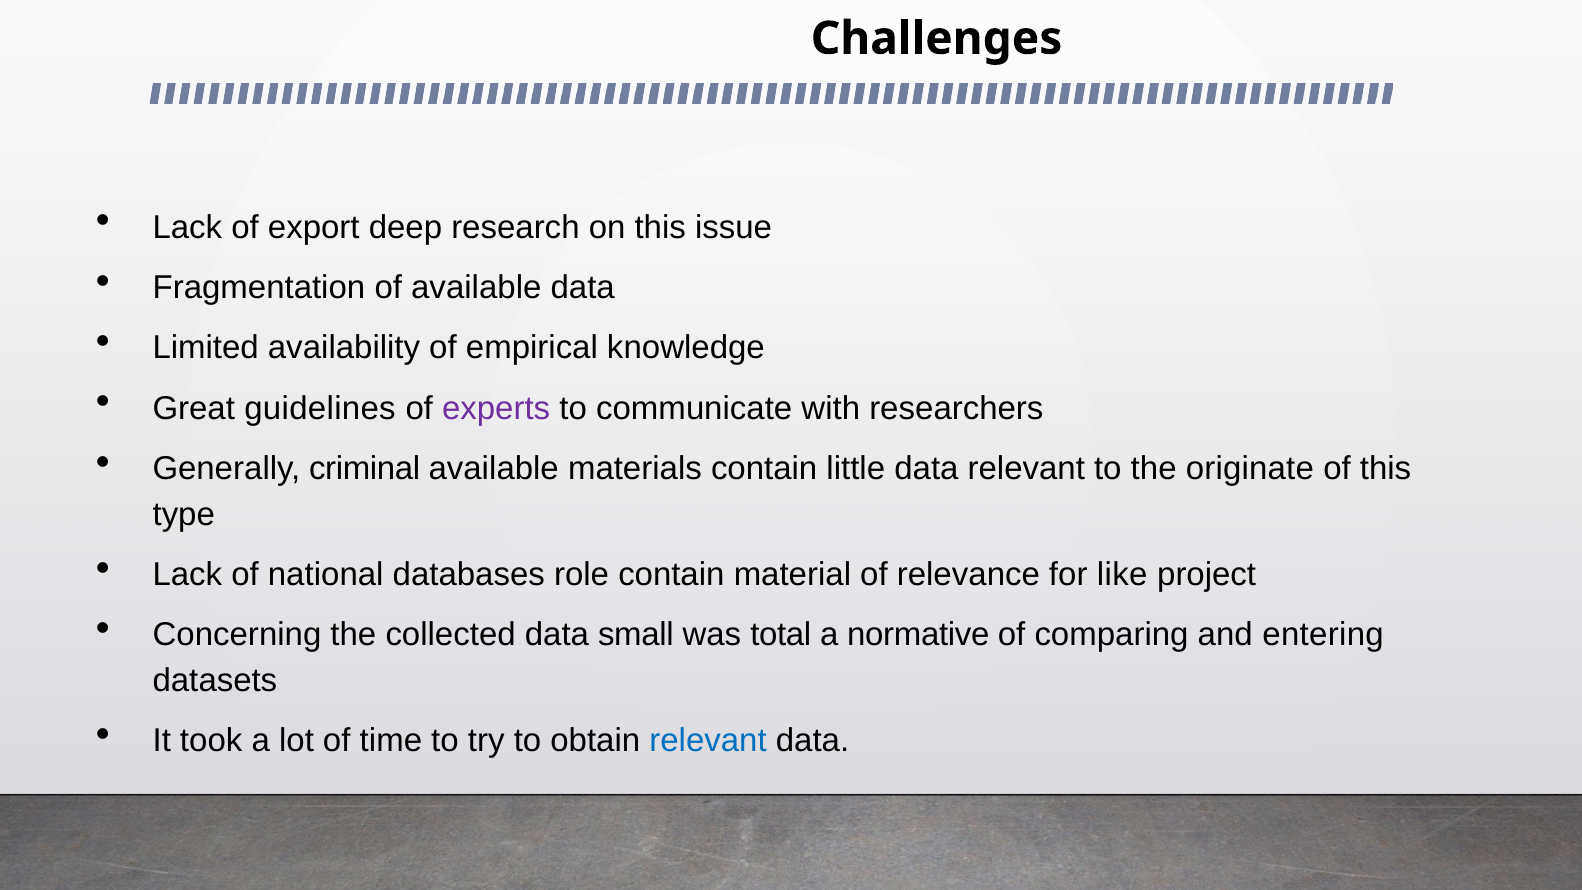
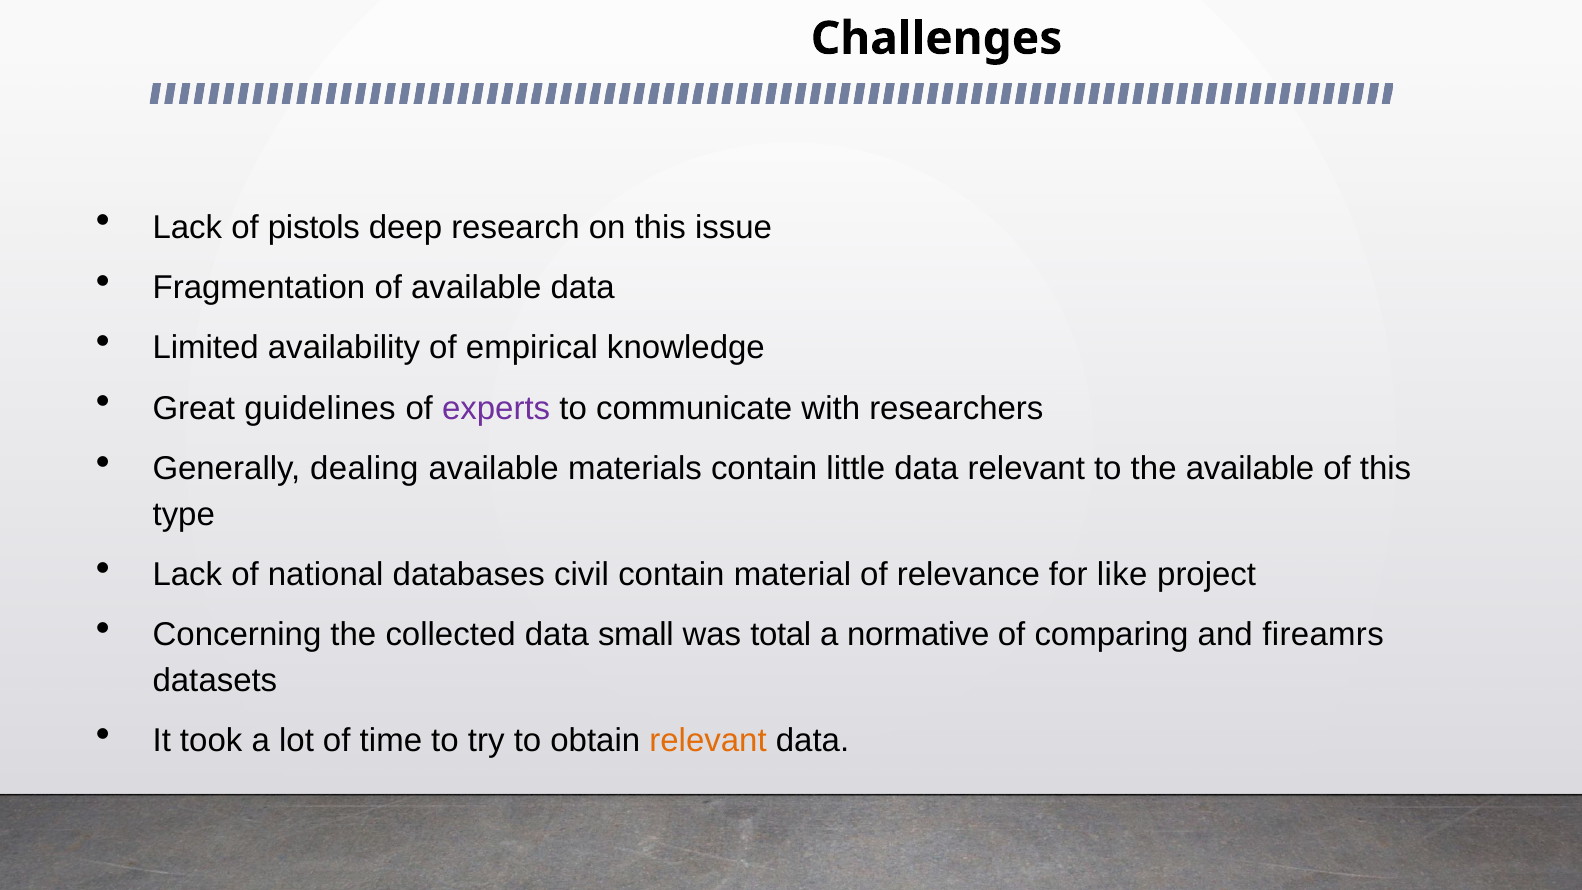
export: export -> pistols (314, 227)
criminal: criminal -> dealing (364, 469)
the originate: originate -> available (1250, 469)
role: role -> civil (582, 575)
entering: entering -> fireamrs (1323, 635)
relevant colour: blue -> orange (708, 741)
